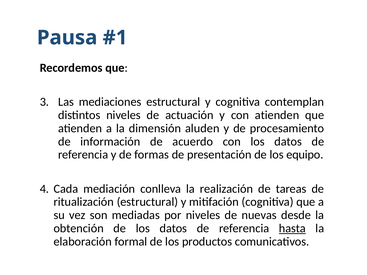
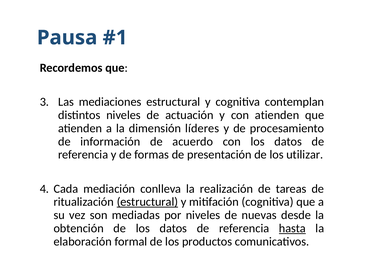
aluden: aluden -> líderes (202, 128)
equipo: equipo -> utilizar (305, 155)
estructural underline: none -> present (147, 202)
